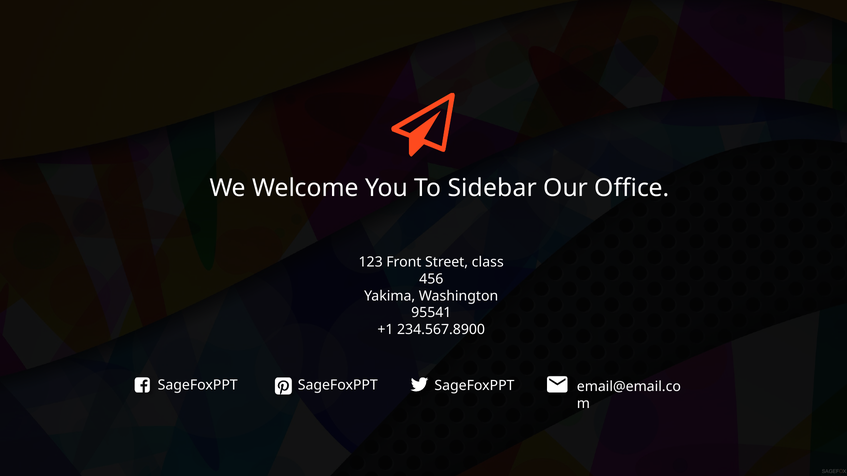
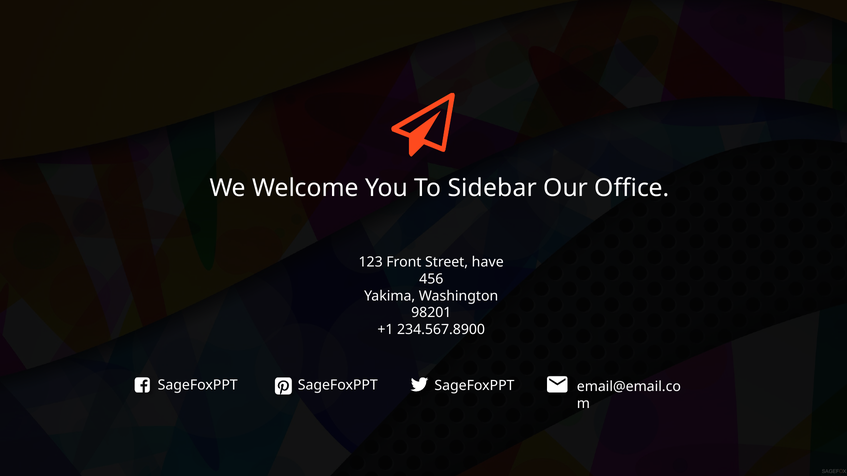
class: class -> have (488, 262)
95541: 95541 -> 98201 (431, 313)
